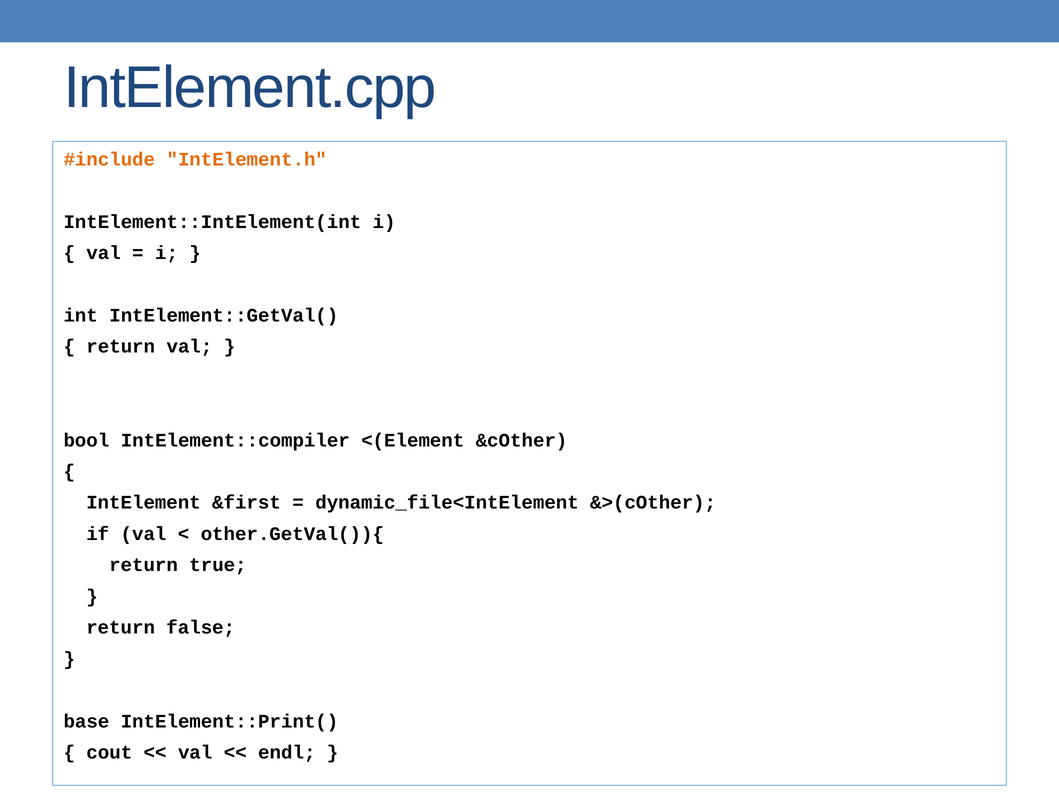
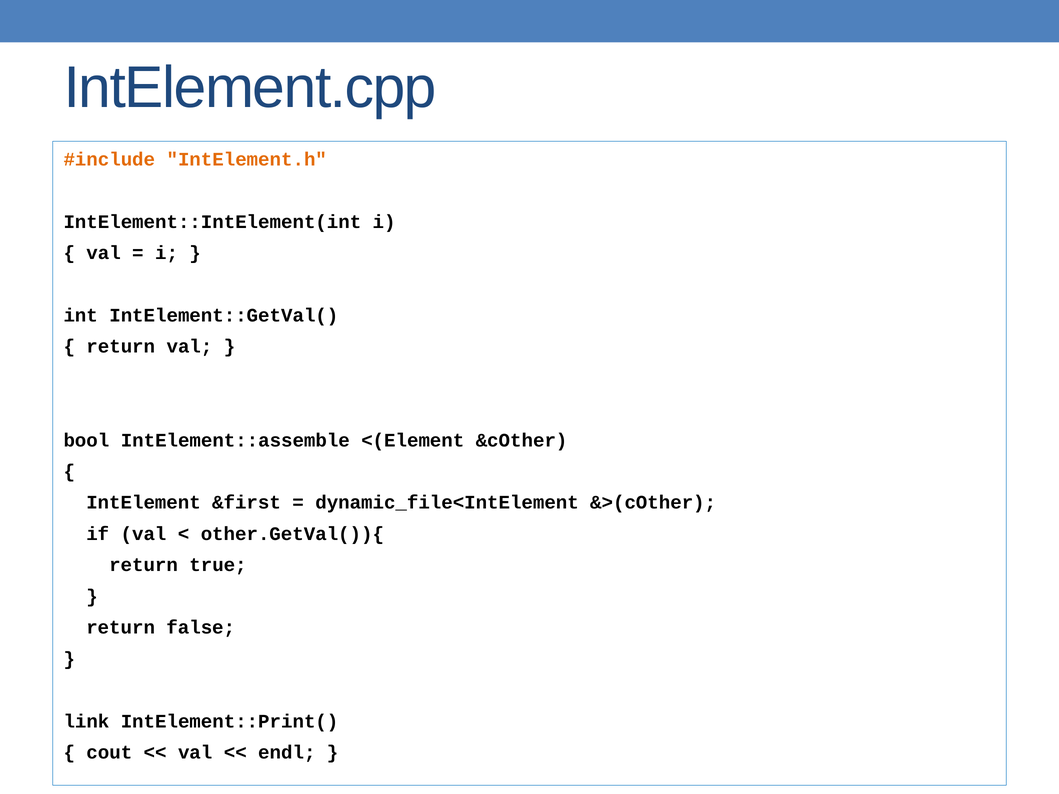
IntElement::compiler: IntElement::compiler -> IntElement::assemble (235, 440)
base: base -> link (86, 721)
